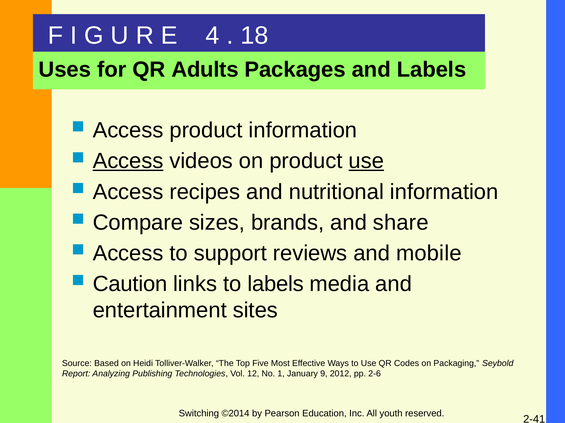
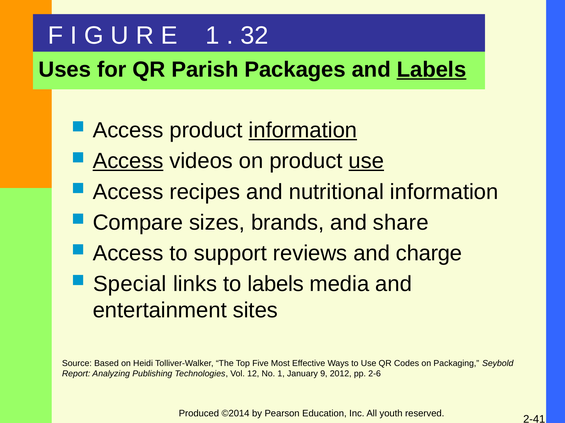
E 4: 4 -> 1 (213, 36)
18: 18 -> 32 (254, 36)
Adults: Adults -> Parish (205, 70)
Labels underline: none -> present (432, 70)
information underline: none -> present (303, 131)
mobile: mobile -> charge (429, 254)
Caution: Caution -> Special (130, 284)
Switching: Switching -> Produced (199, 414)
